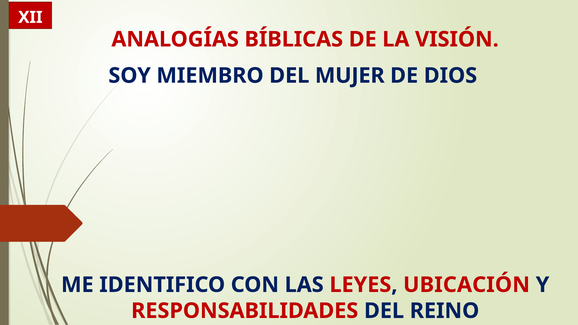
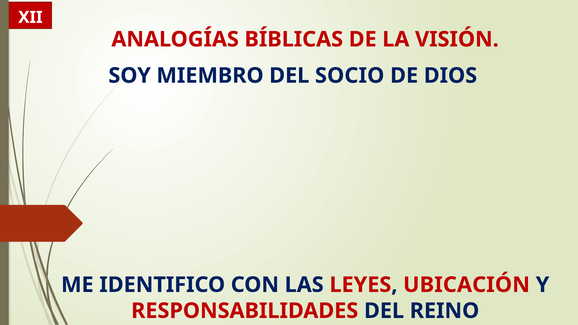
MUJER: MUJER -> SOCIO (350, 76)
